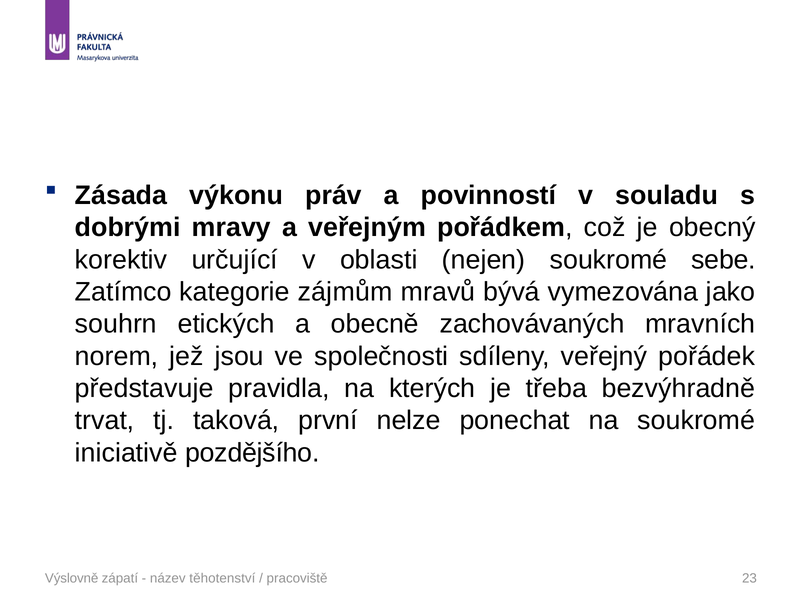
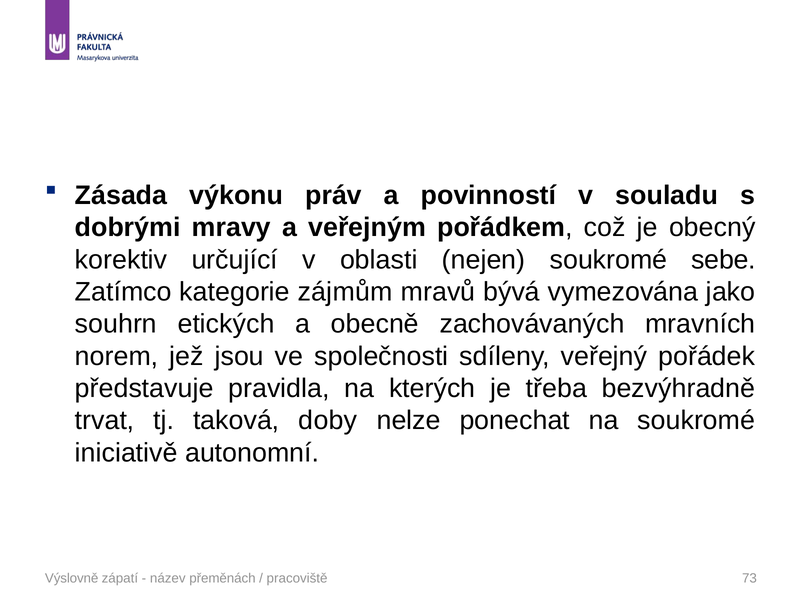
první: první -> doby (328, 421)
pozdějšího: pozdějšího -> autonomní (252, 453)
těhotenství: těhotenství -> přeměnách (222, 578)
23: 23 -> 73 (749, 578)
